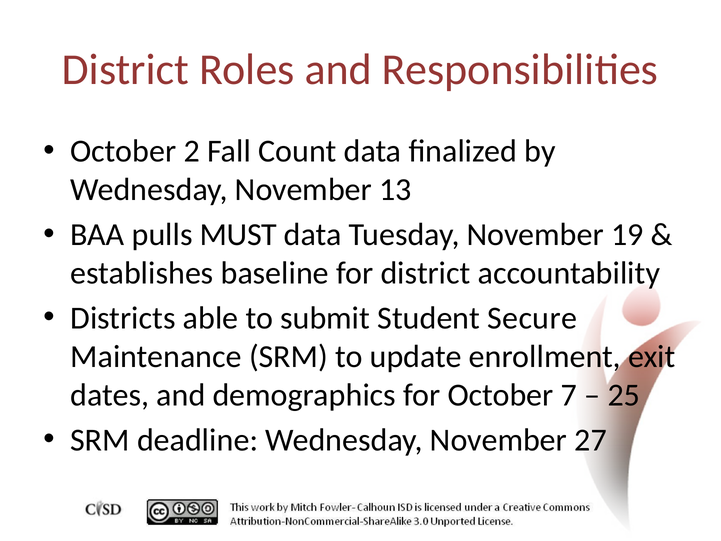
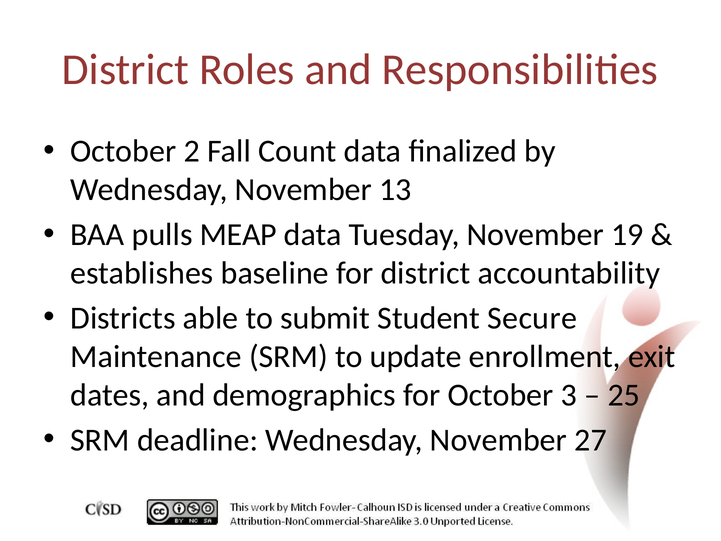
MUST: MUST -> MEAP (238, 235)
7: 7 -> 3 (569, 395)
